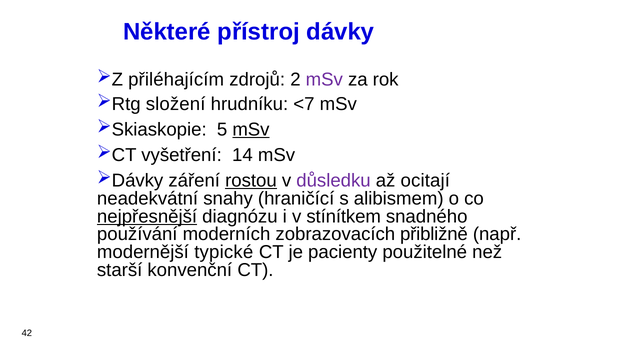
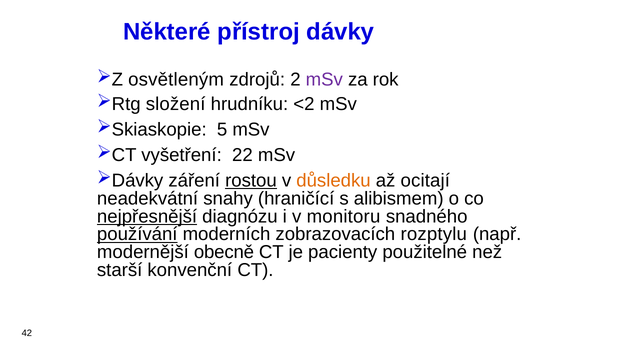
přiléhajícím: přiléhajícím -> osvětleným (176, 80)
<7: <7 -> <2 (304, 104)
mSv underline: present -> none (251, 130)
14: 14 -> 22 (242, 155)
důsledku colour: purple -> orange (334, 181)
stínítkem: stínítkem -> monitoru (344, 216)
používání underline: none -> present (137, 234)
přibližně: přibližně -> rozptylu (434, 234)
typické: typické -> obecně (224, 252)
